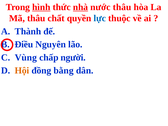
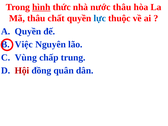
nhà underline: present -> none (81, 7)
Thành: Thành -> Quyền (28, 31)
Điều: Điều -> Việc (24, 44)
người: người -> trung (73, 57)
Hội colour: orange -> red (22, 71)
bằng: bằng -> quân (64, 71)
